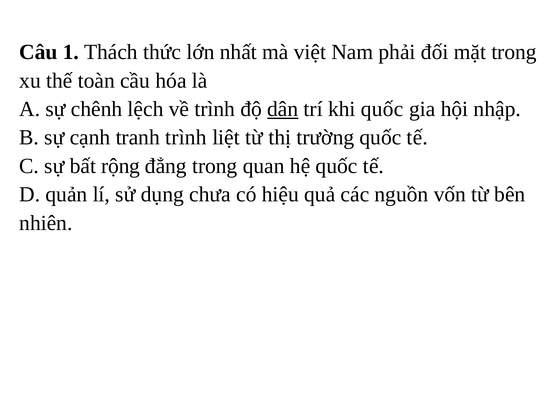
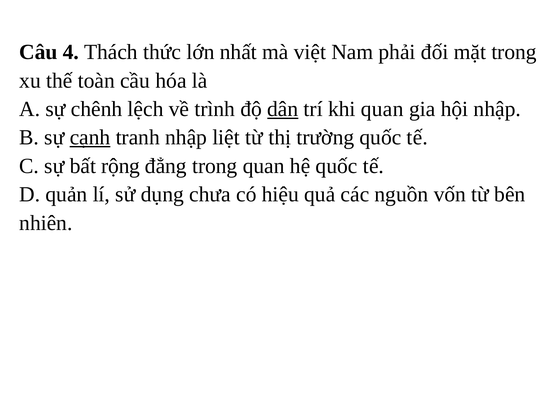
1: 1 -> 4 (71, 52)
khi quốc: quốc -> quan (382, 109)
cạnh underline: none -> present (90, 137)
tranh trình: trình -> nhập (186, 137)
